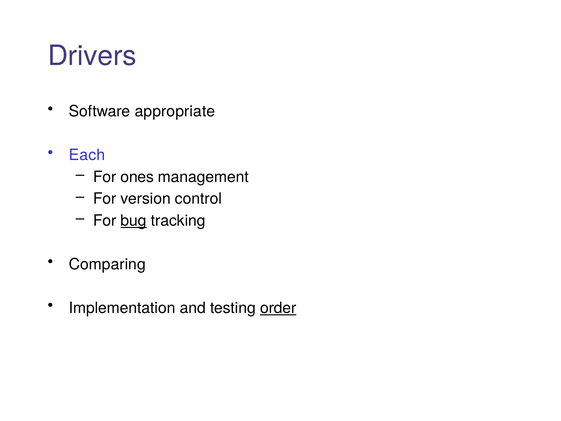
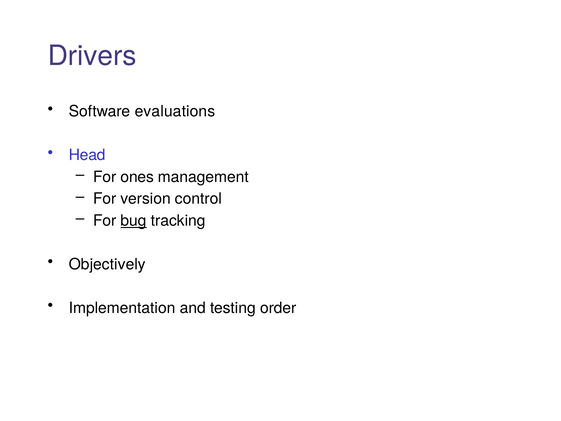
appropriate: appropriate -> evaluations (175, 111)
Each: Each -> Head (87, 155)
Comparing: Comparing -> Objectively (107, 264)
order underline: present -> none (278, 308)
